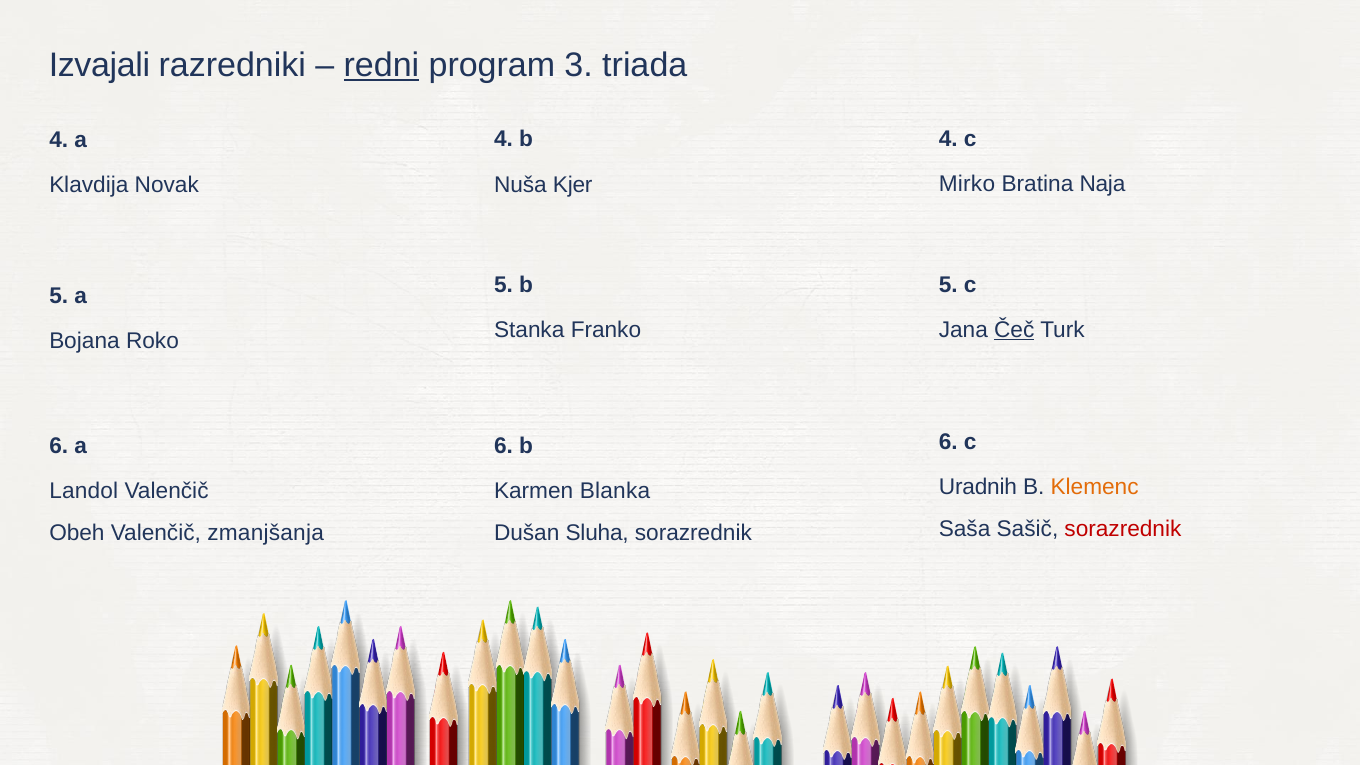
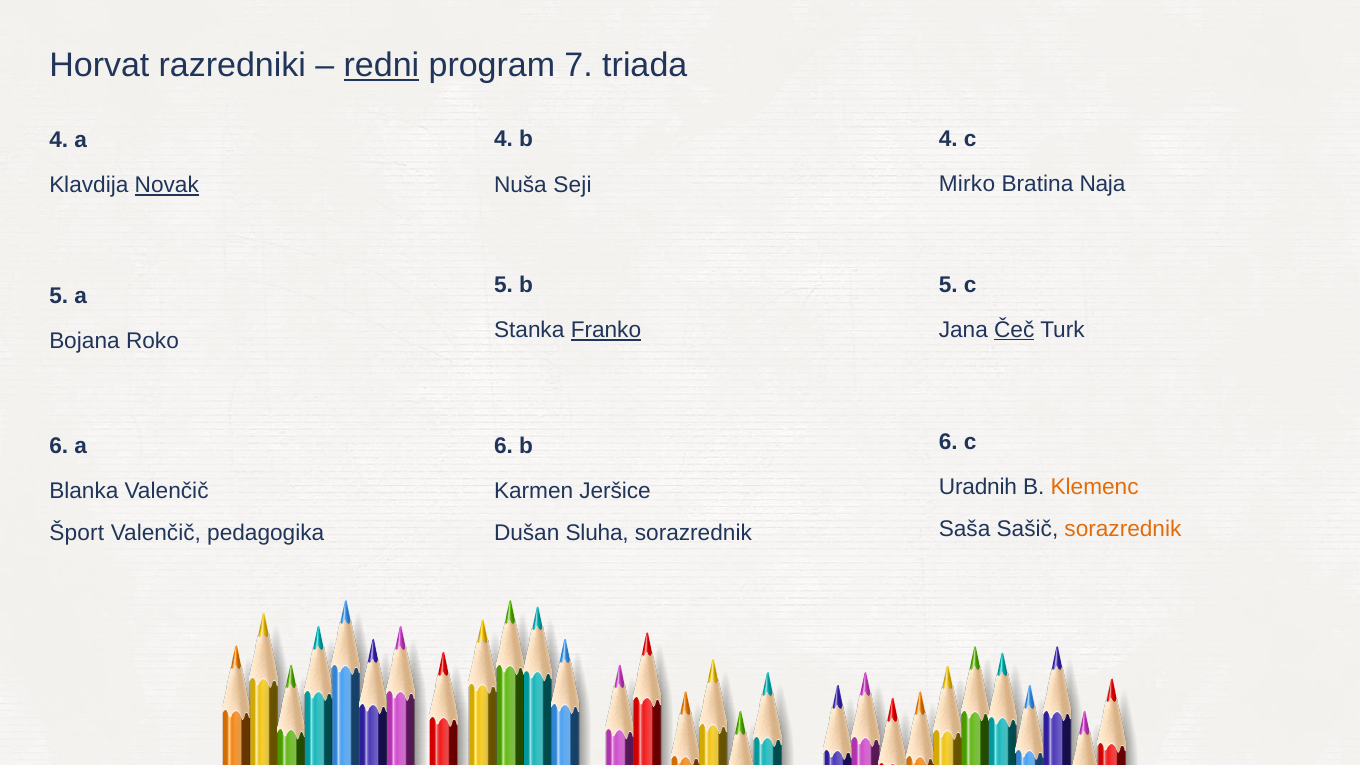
Izvajali: Izvajali -> Horvat (99, 66)
3: 3 -> 7 (579, 66)
Kjer: Kjer -> Seji (572, 185)
Novak underline: none -> present (167, 185)
Franko underline: none -> present (606, 330)
Landol: Landol -> Blanka (84, 491)
Blanka: Blanka -> Jeršice (615, 491)
sorazrednik colour: red -> orange (1123, 529)
Obeh: Obeh -> Šport (77, 533)
zmanjšanja: zmanjšanja -> pedagogika (266, 533)
